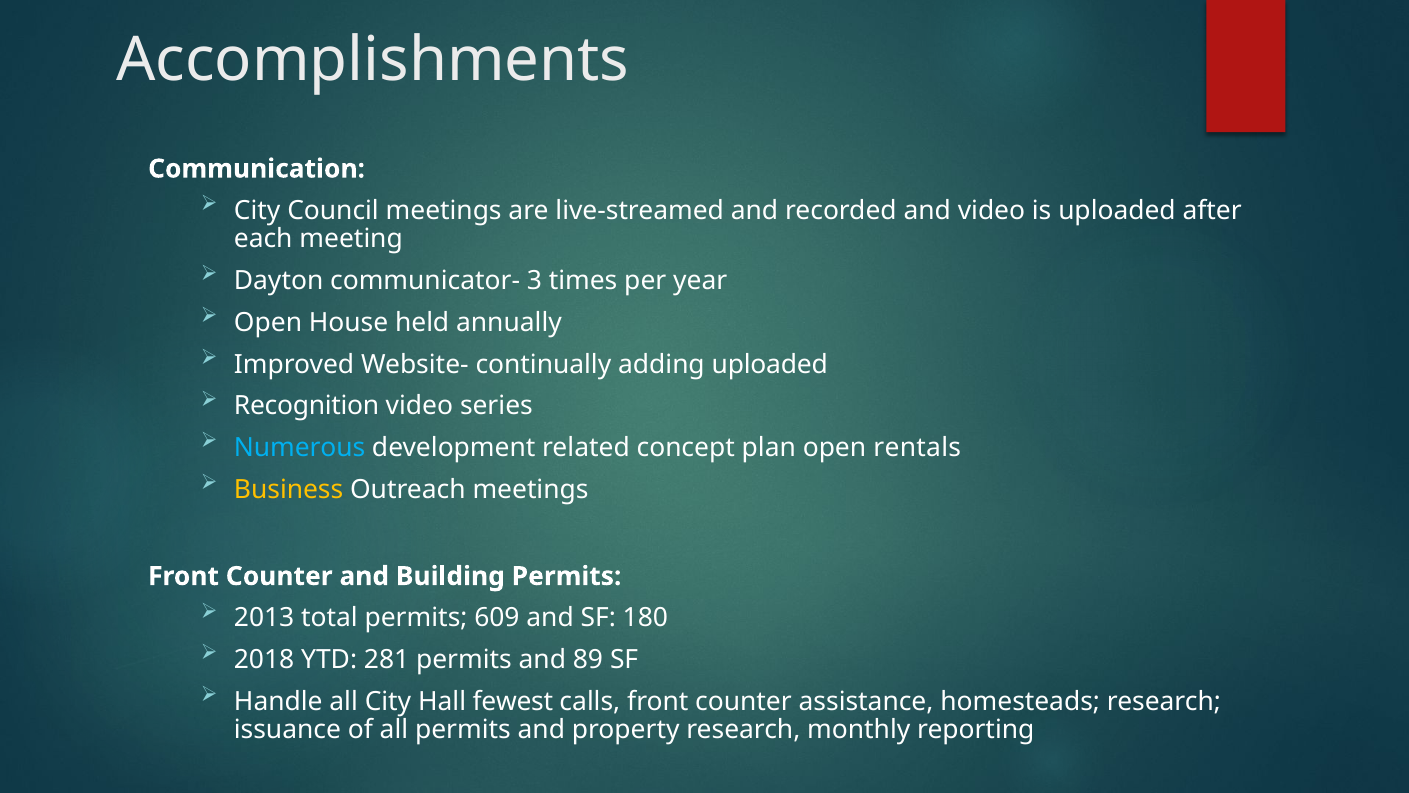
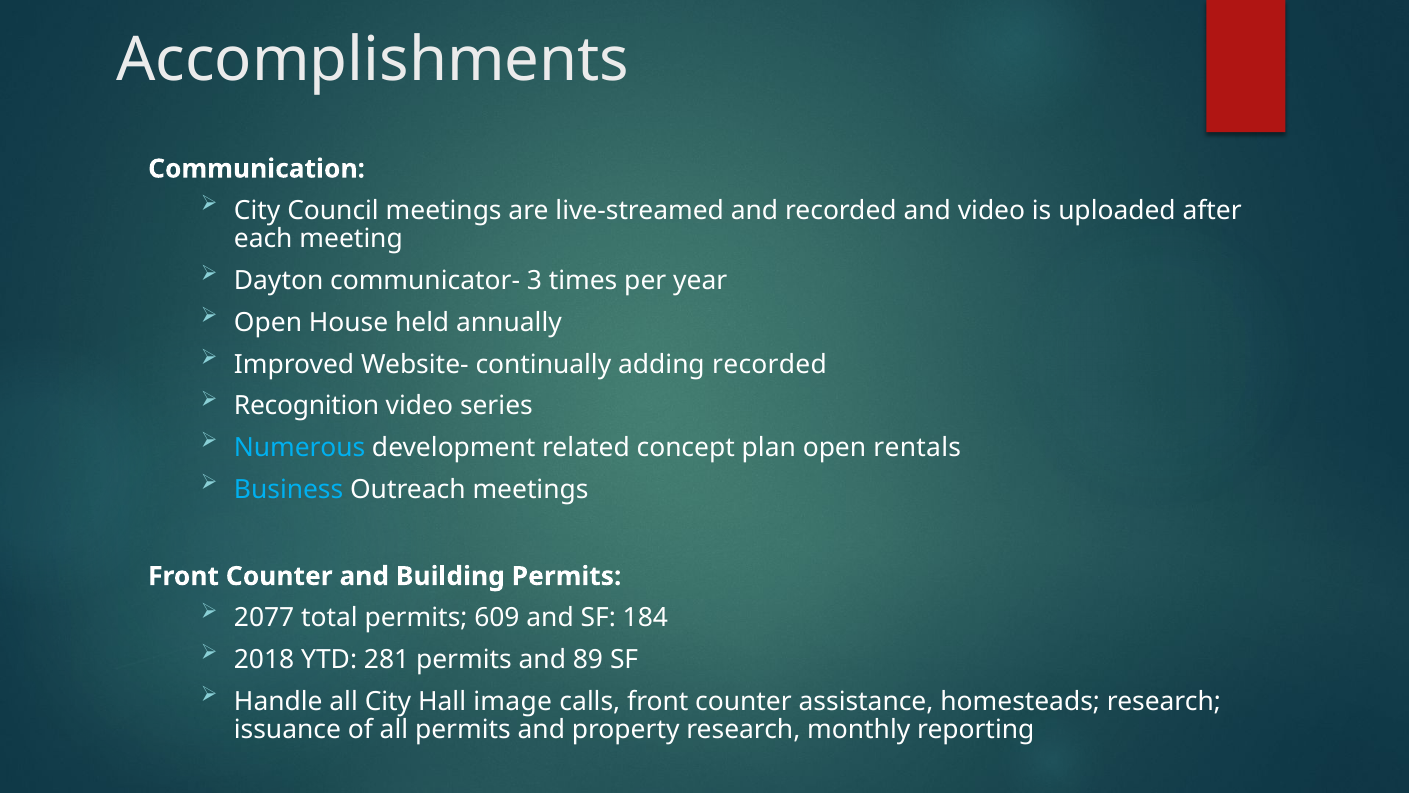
adding uploaded: uploaded -> recorded (769, 364)
Business colour: yellow -> light blue (289, 489)
2013: 2013 -> 2077 (264, 618)
180: 180 -> 184 (645, 618)
fewest: fewest -> image (513, 701)
